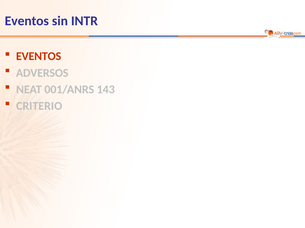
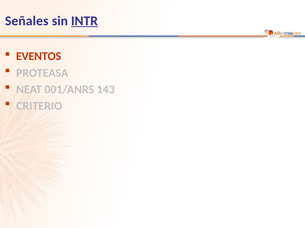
Eventos: Eventos -> Señales (27, 21)
INTR underline: none -> present (84, 21)
ADVERSOS: ADVERSOS -> PROTEASA (42, 73)
